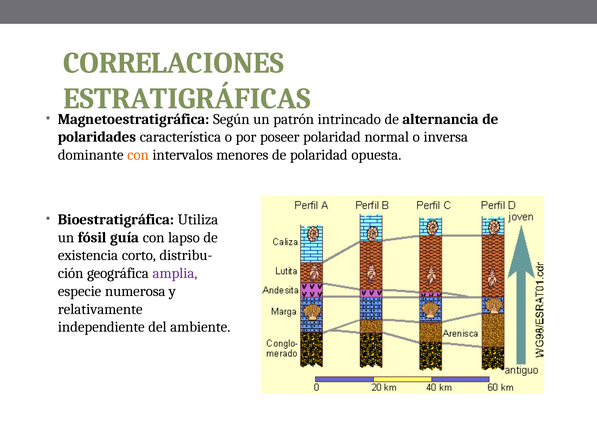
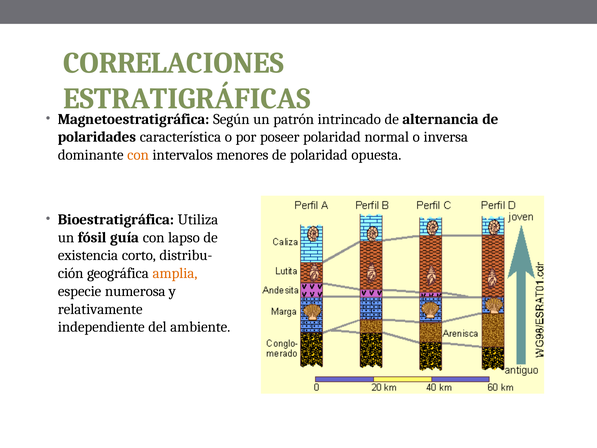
amplia colour: purple -> orange (175, 273)
